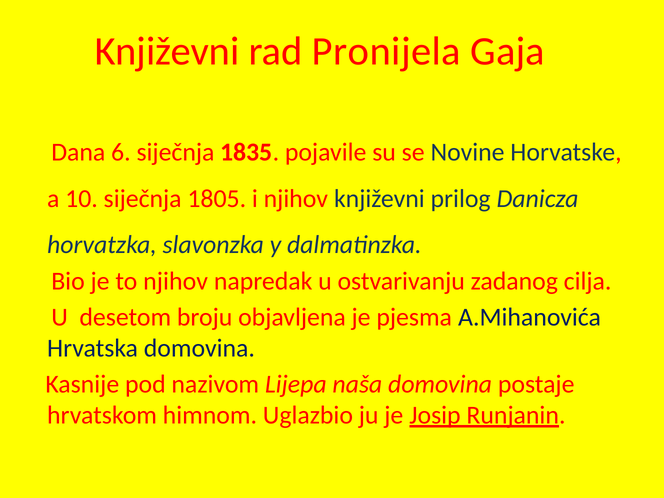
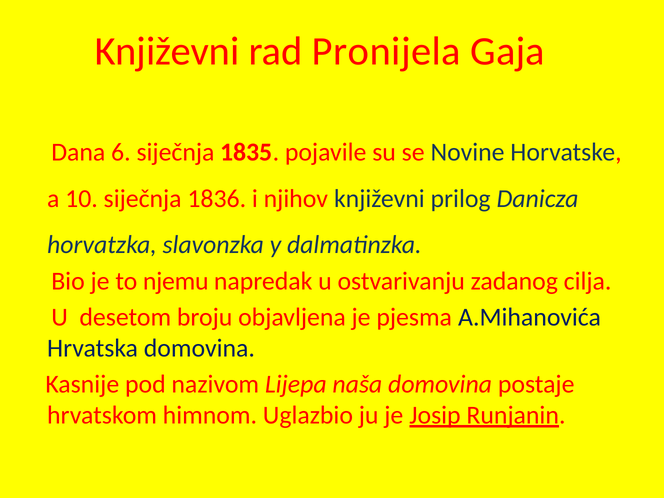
1805: 1805 -> 1836 (217, 199)
to njihov: njihov -> njemu (176, 281)
